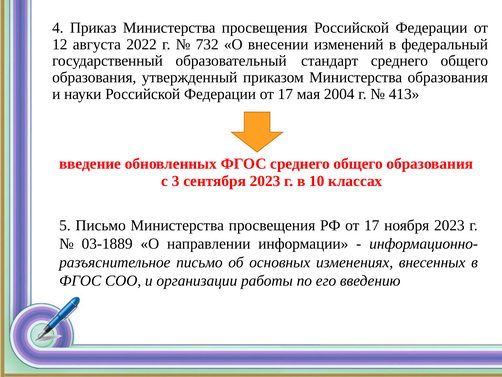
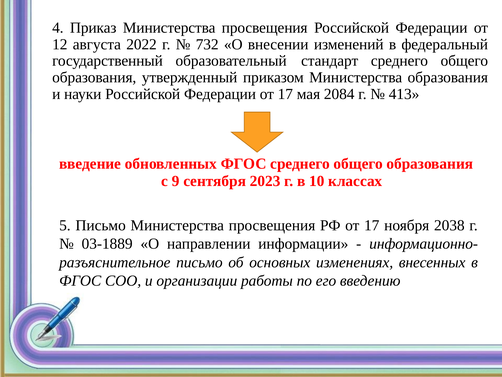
2004: 2004 -> 2084 (339, 94)
3: 3 -> 9 (176, 181)
ноября 2023: 2023 -> 2038 (449, 225)
